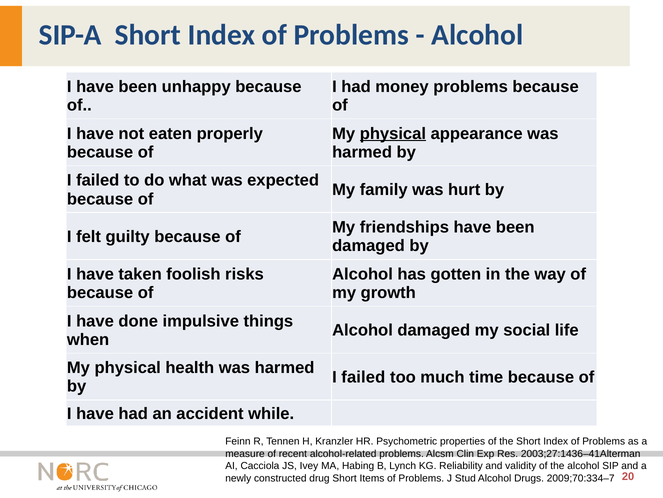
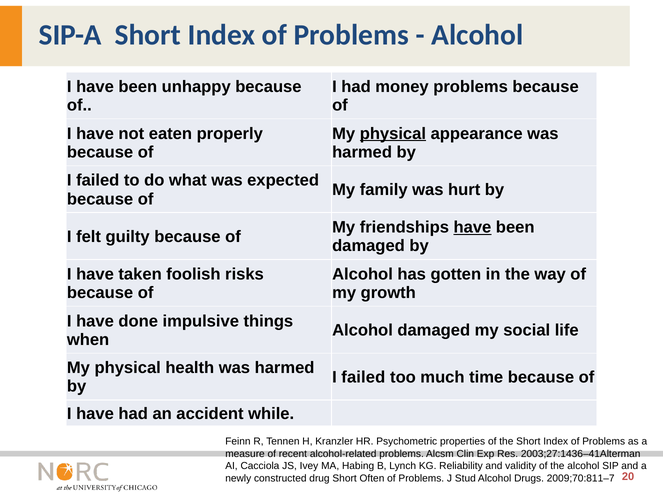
have underline: none -> present (472, 227)
Items: Items -> Often (372, 477)
2009;70:334–7: 2009;70:334–7 -> 2009;70:811–7 (581, 477)
